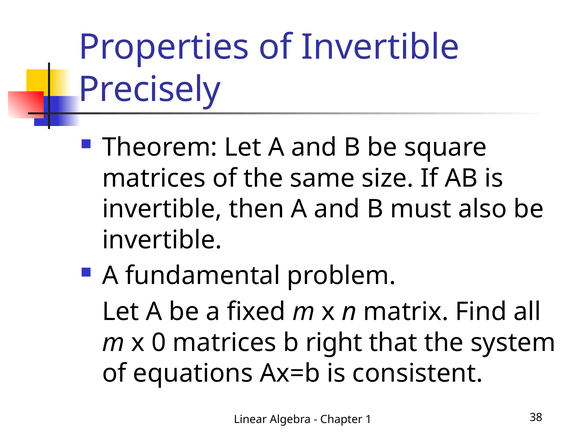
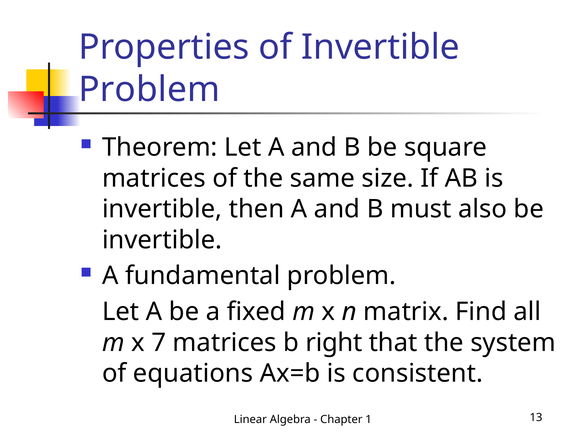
Precisely: Precisely -> Problem (149, 89)
0: 0 -> 7 (159, 342)
38: 38 -> 13 (536, 417)
